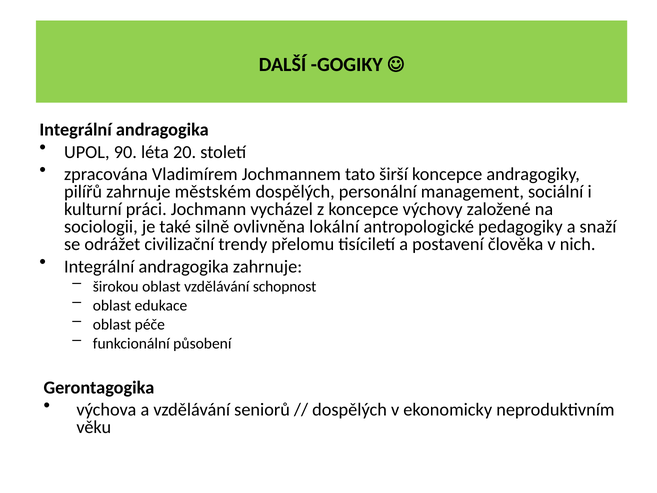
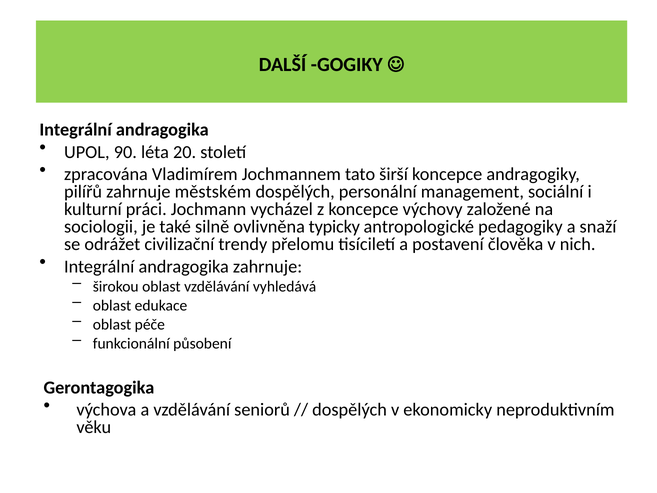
lokální: lokální -> typicky (334, 227)
schopnost: schopnost -> vyhledává (285, 286)
